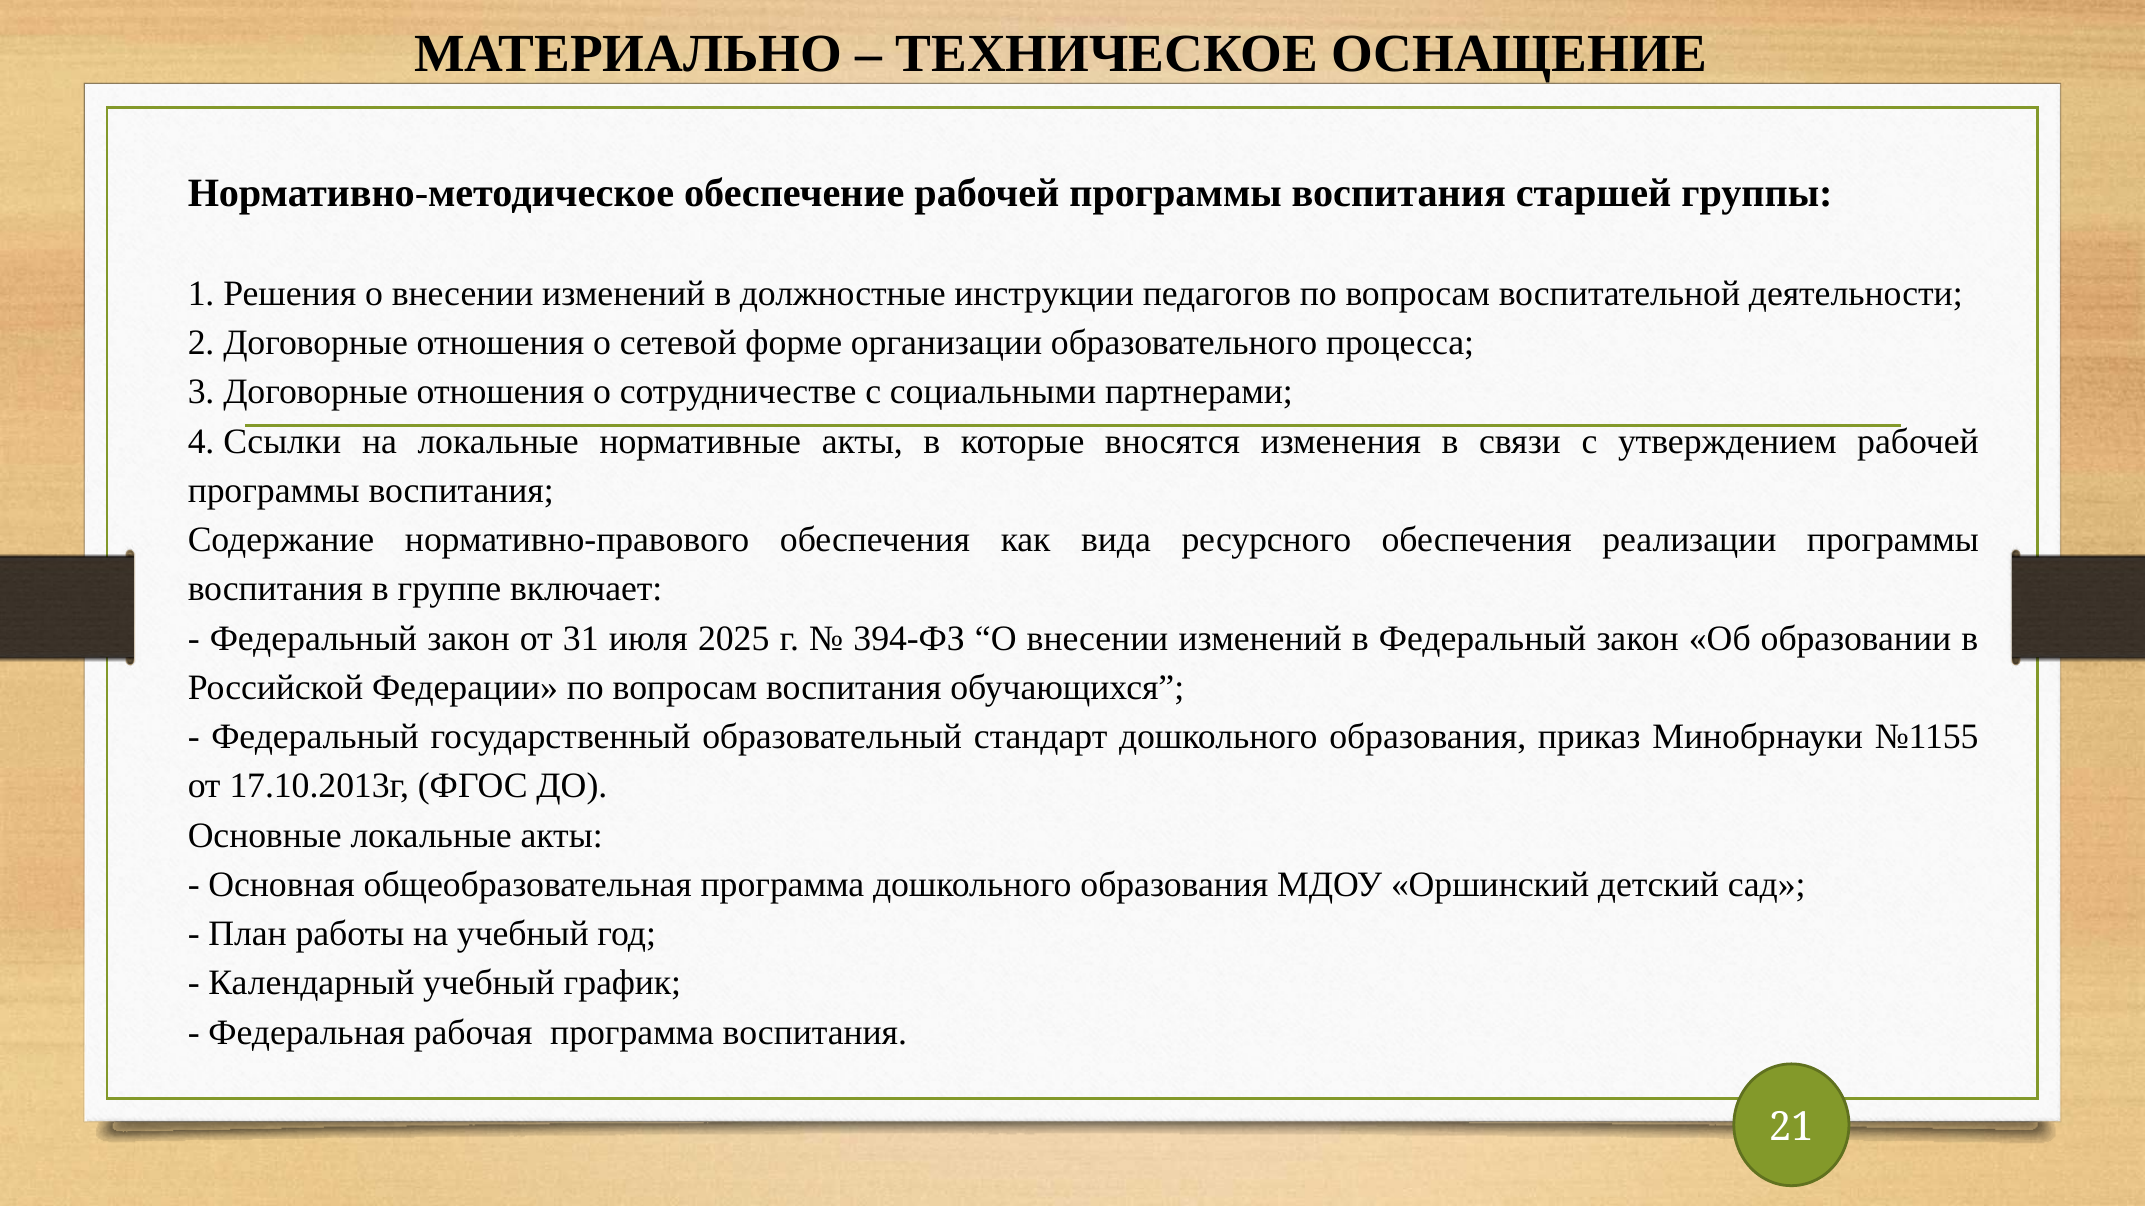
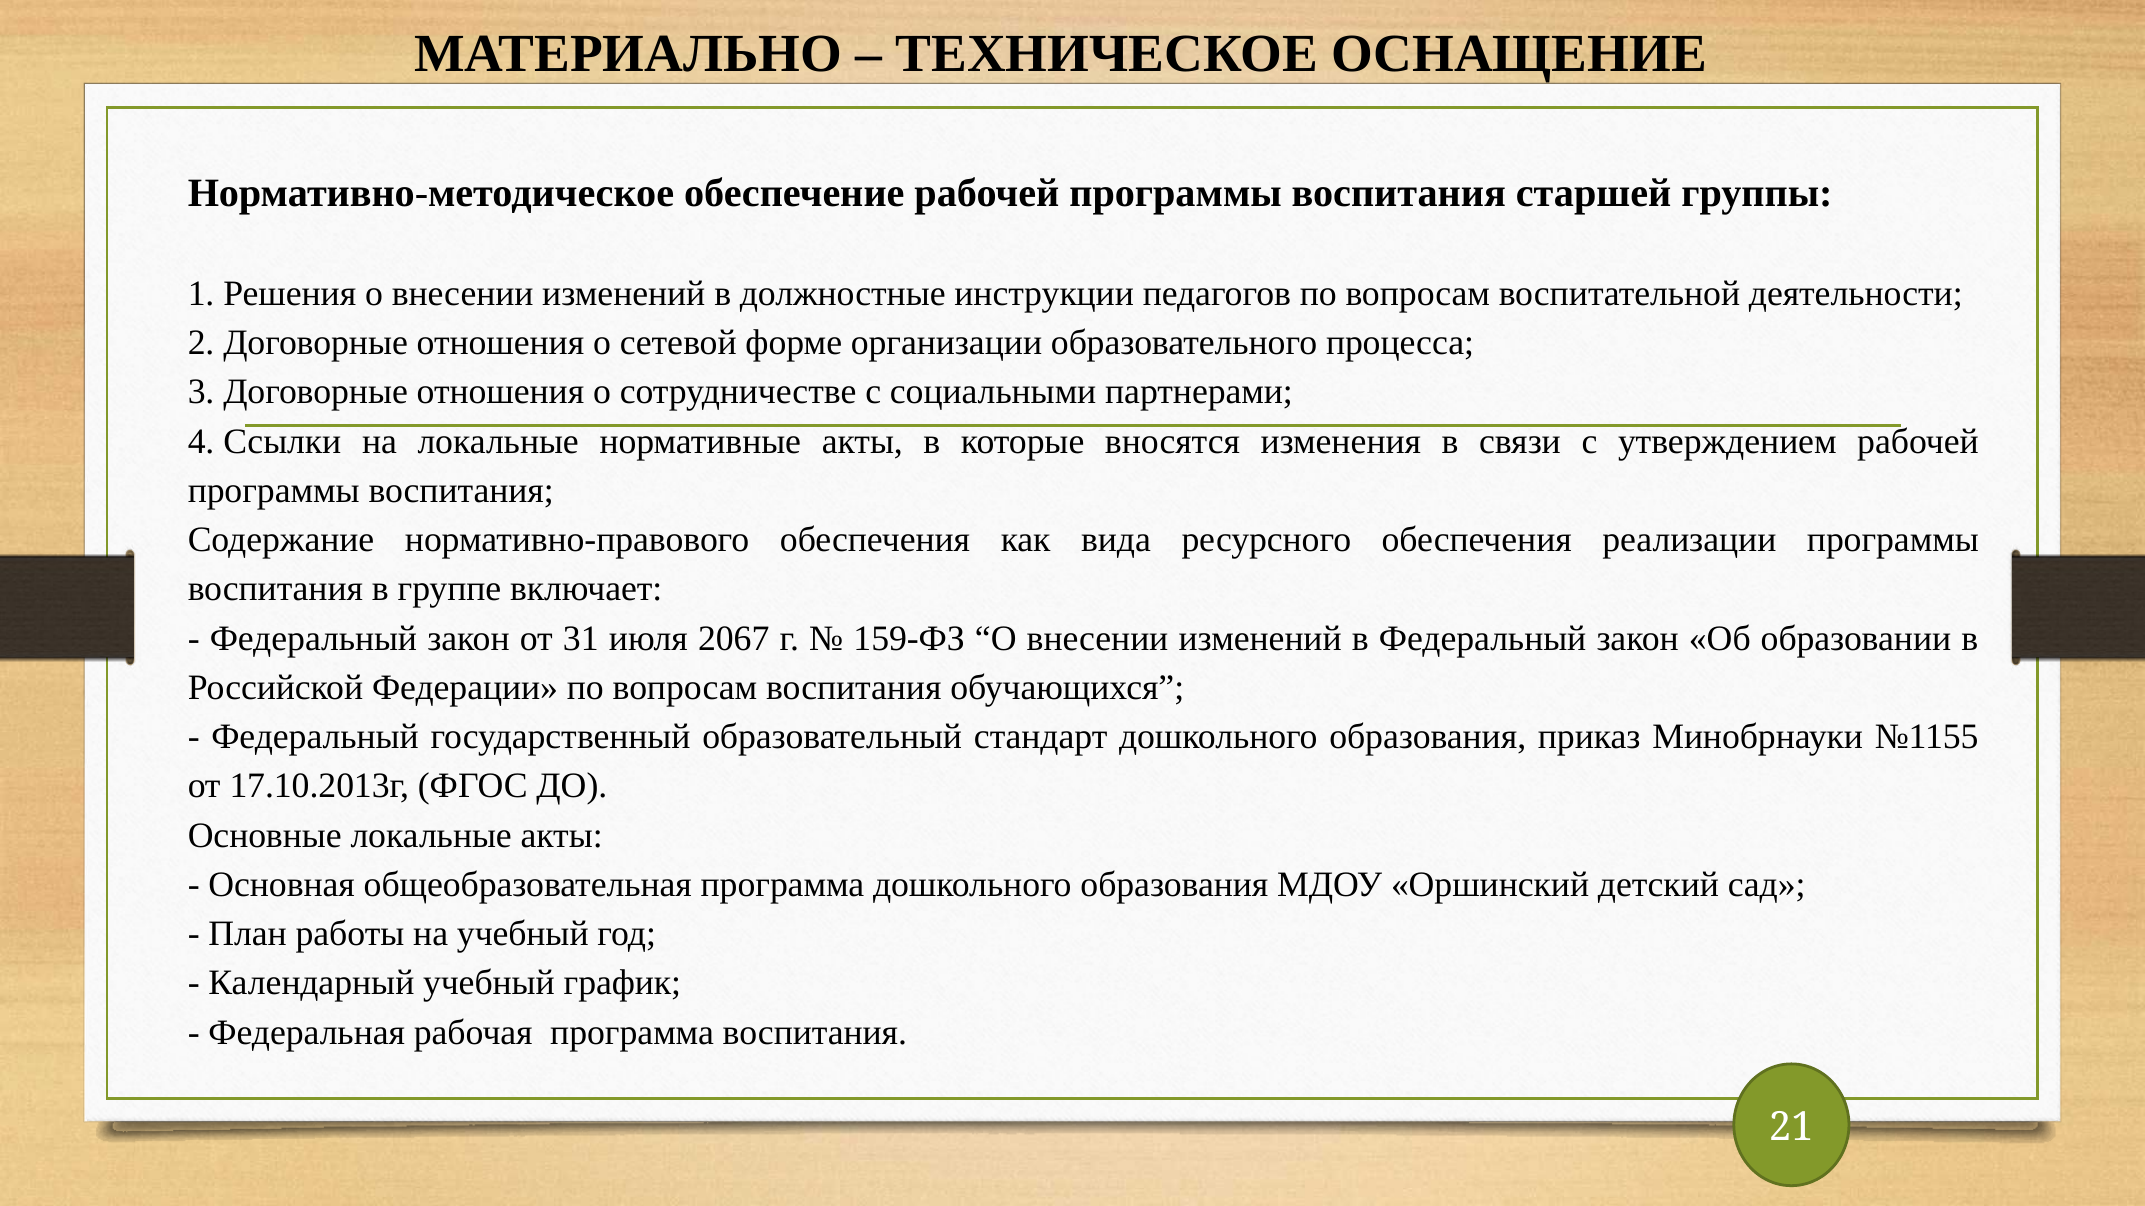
2025: 2025 -> 2067 (734, 639)
394-ФЗ: 394-ФЗ -> 159-ФЗ (909, 639)
